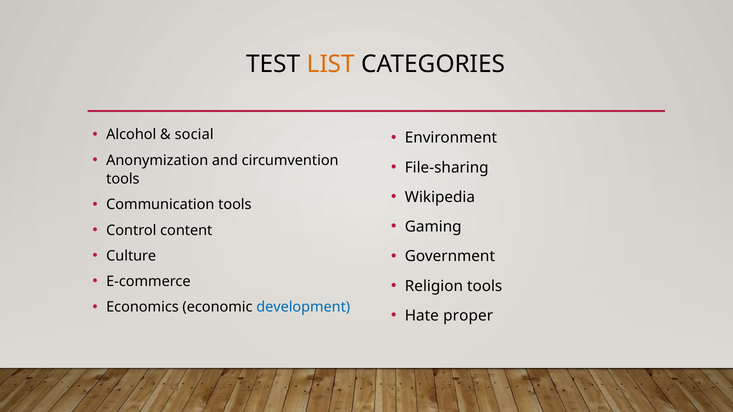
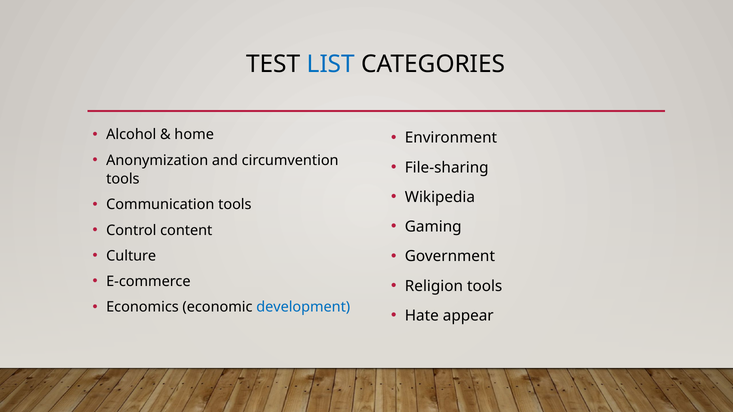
LIST colour: orange -> blue (331, 64)
social: social -> home (194, 135)
proper: proper -> appear (468, 316)
